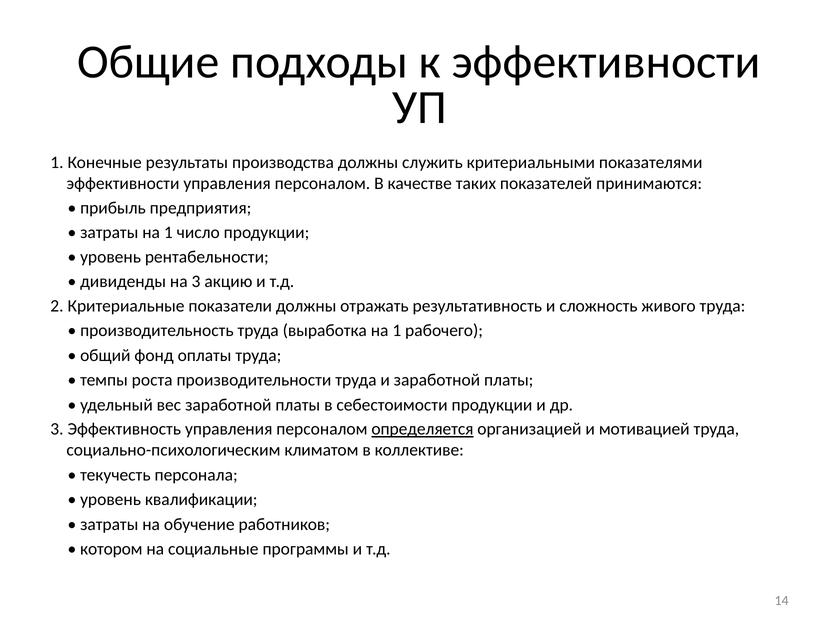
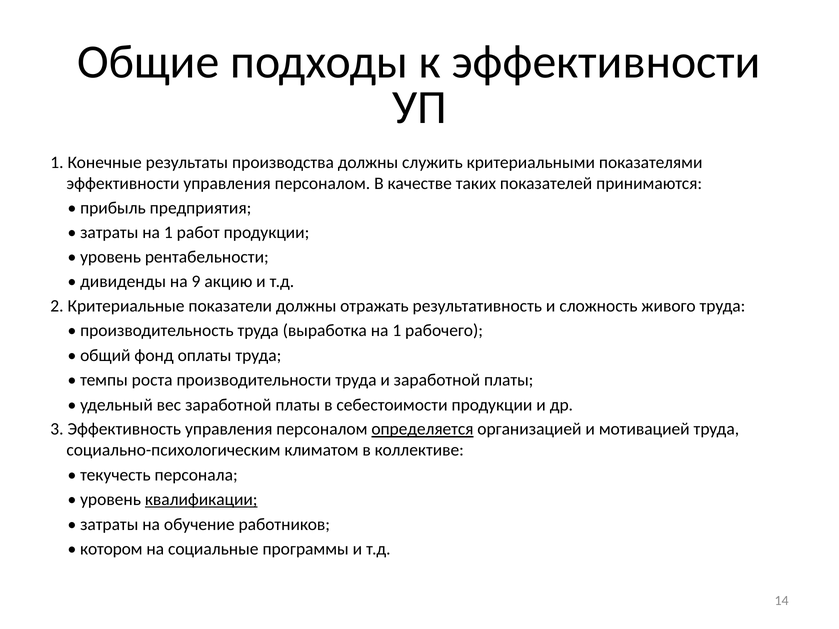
число: число -> работ (198, 233)
на 3: 3 -> 9 (196, 282)
квалификации underline: none -> present (201, 500)
